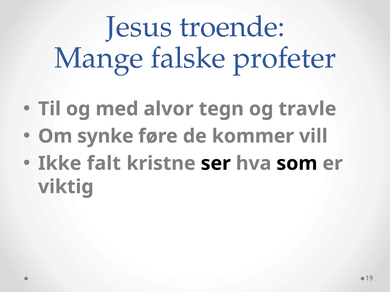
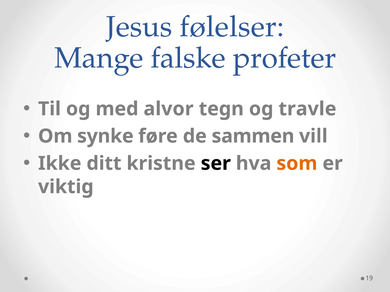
troende: troende -> følelser (232, 27)
kommer: kommer -> sammen (253, 136)
falt: falt -> ditt (104, 164)
som colour: black -> orange (297, 164)
